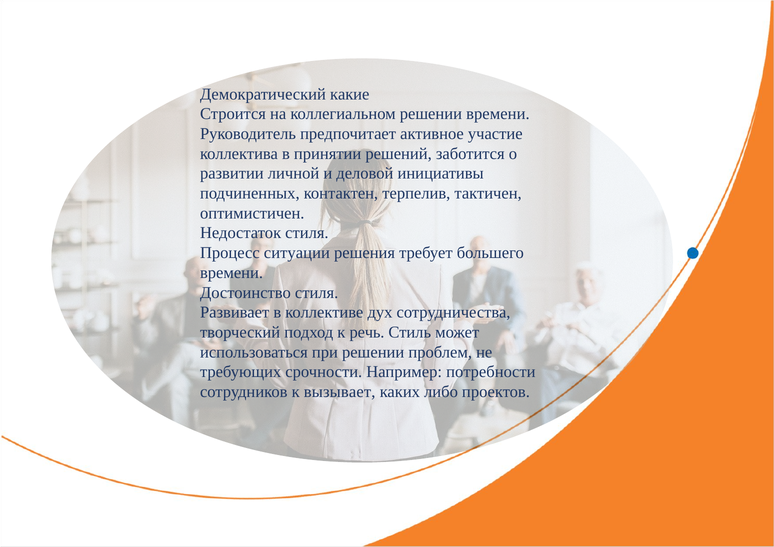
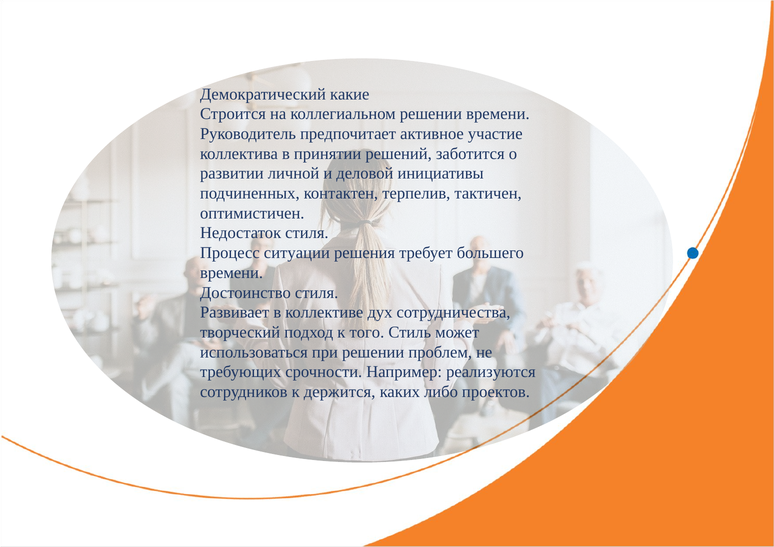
речь: речь -> того (367, 332)
потребности: потребности -> реализуются (491, 372)
вызывает: вызывает -> держится (340, 392)
